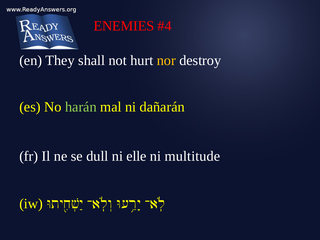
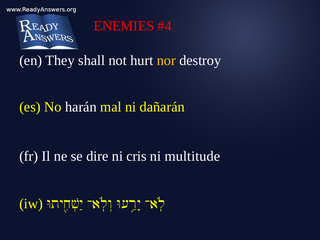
harán colour: light green -> white (81, 107)
dull: dull -> dire (97, 156)
elle: elle -> cris (137, 156)
